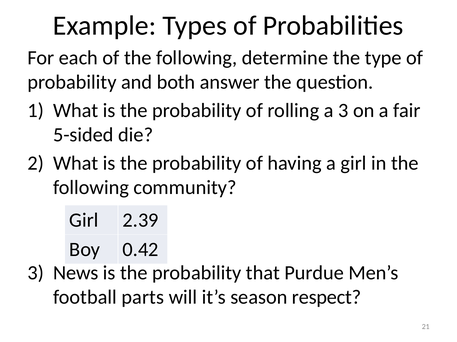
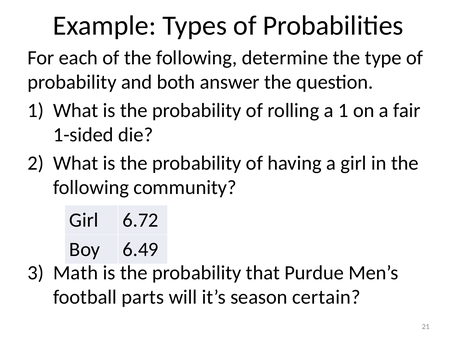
a 3: 3 -> 1 (343, 111)
5-sided: 5-sided -> 1-sided (83, 135)
2.39: 2.39 -> 6.72 (141, 221)
0.42: 0.42 -> 6.49 (141, 250)
News: News -> Math (76, 273)
respect: respect -> certain (326, 298)
